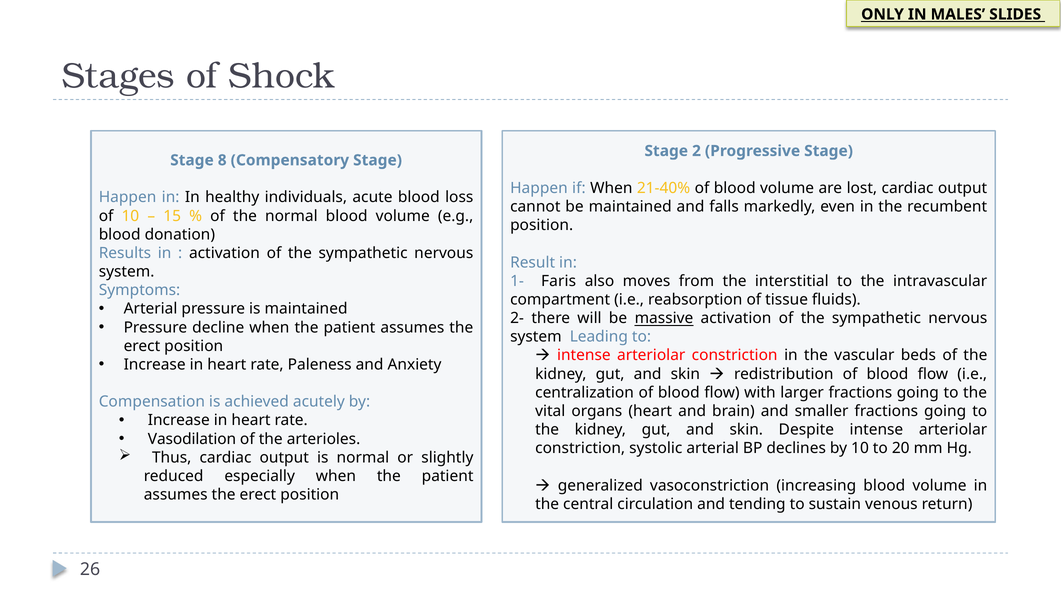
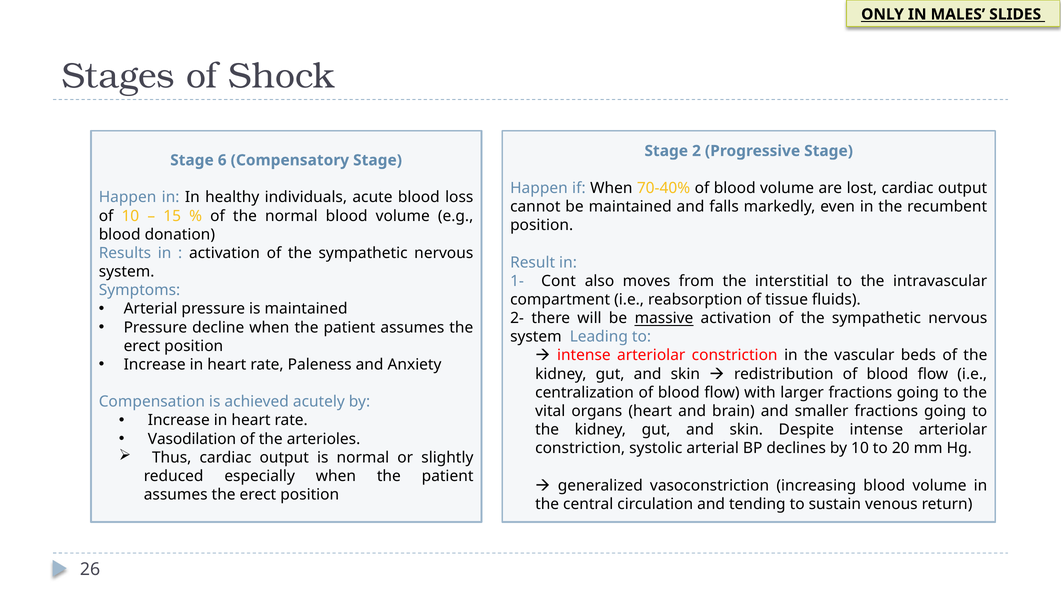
8: 8 -> 6 (222, 160)
21-40%: 21-40% -> 70-40% (664, 188)
Faris: Faris -> Cont (559, 281)
